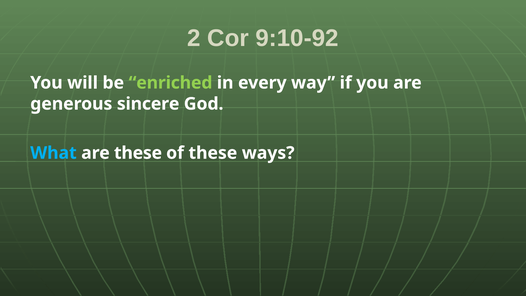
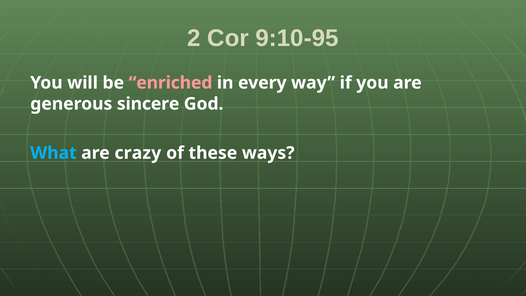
9:10-92: 9:10-92 -> 9:10-95 (297, 38)
enriched colour: light green -> pink (171, 83)
are these: these -> crazy (138, 153)
